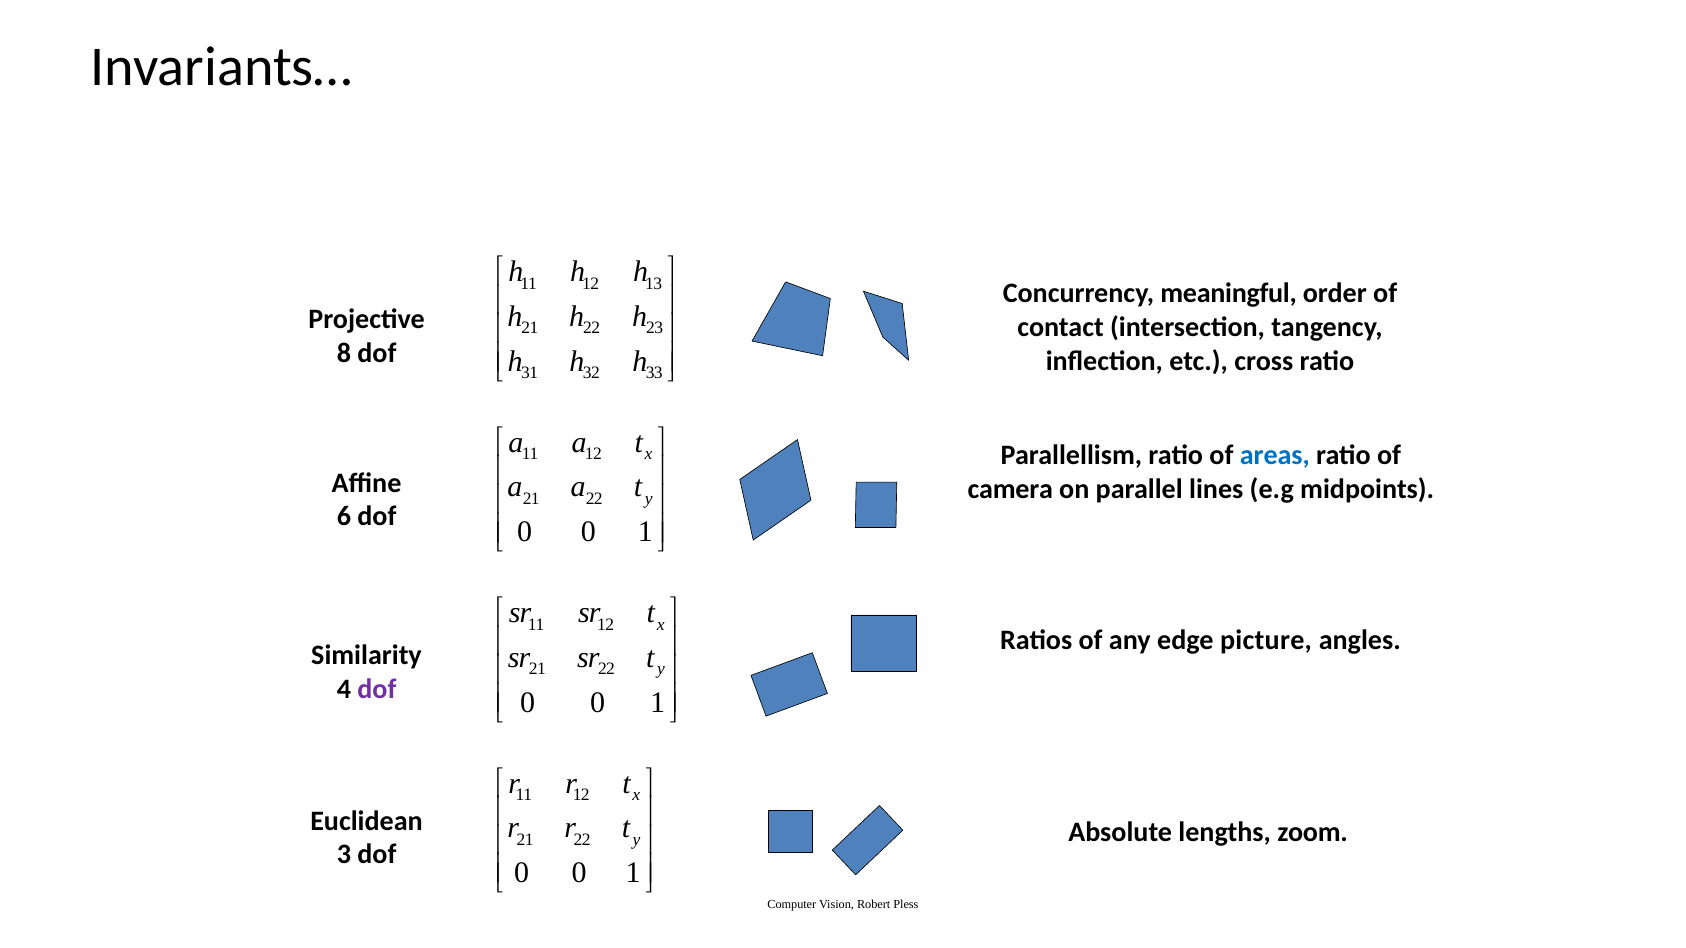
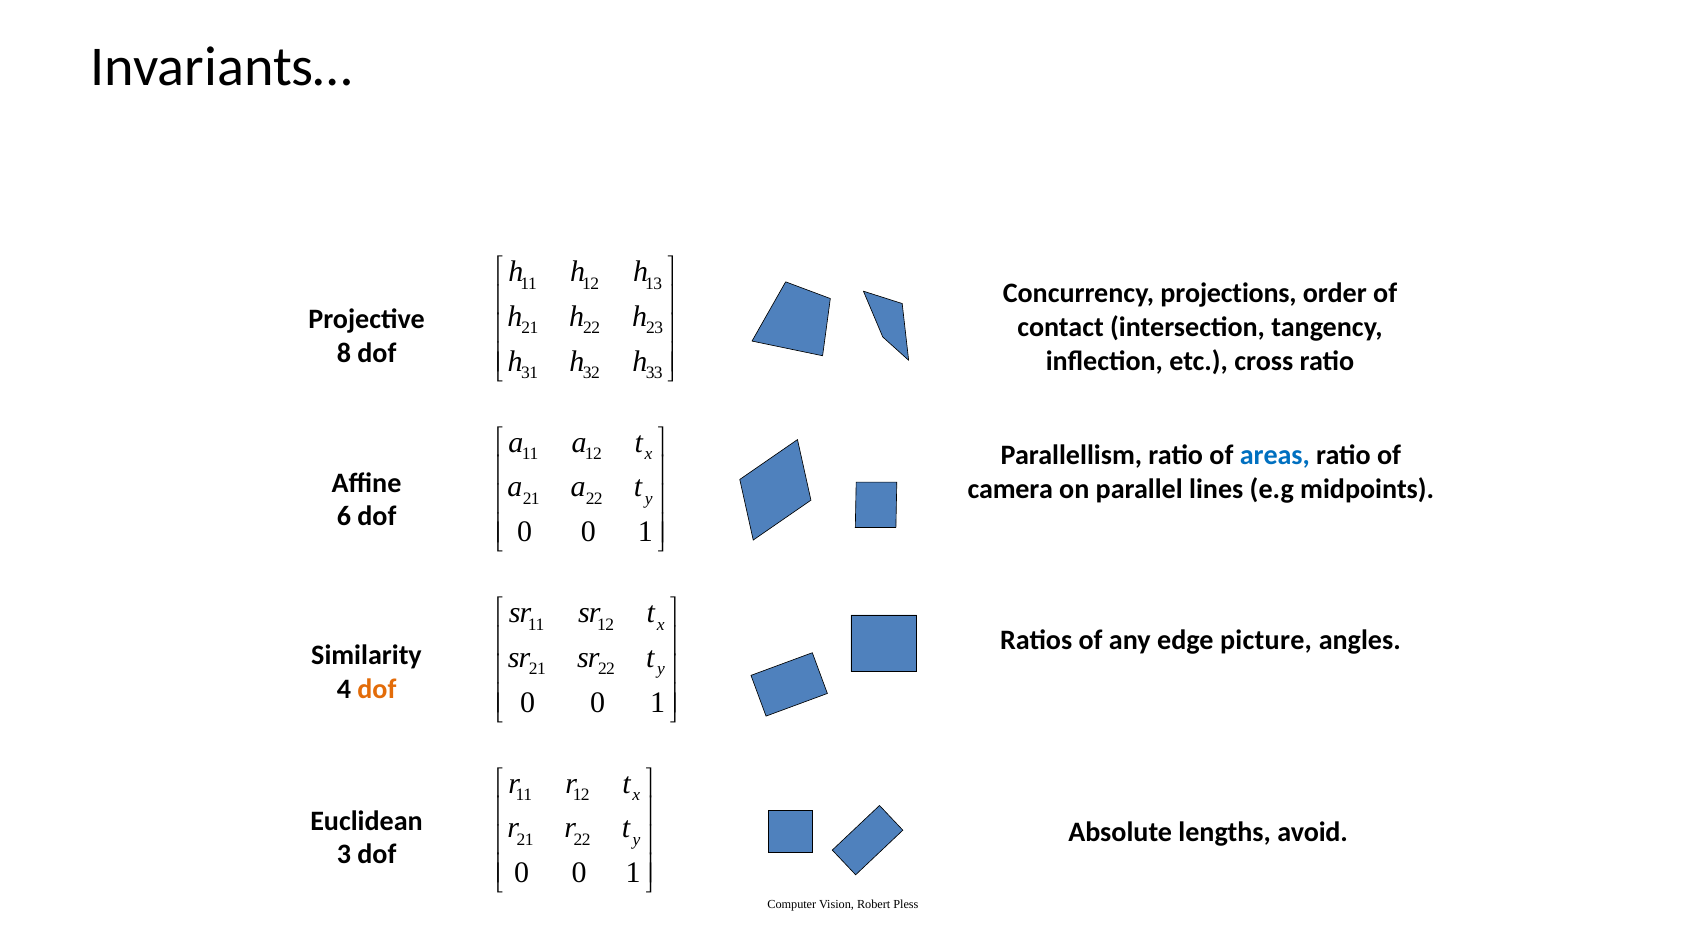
meaningful: meaningful -> projections (1229, 294)
dof colour: purple -> orange (377, 689)
zoom: zoom -> avoid (1313, 833)
